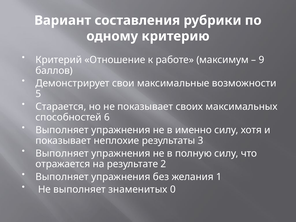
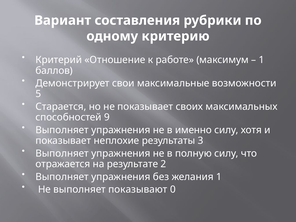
9: 9 -> 1 (262, 60)
6: 6 -> 9 (107, 117)
знаменитых: знаменитых -> показывают (138, 190)
